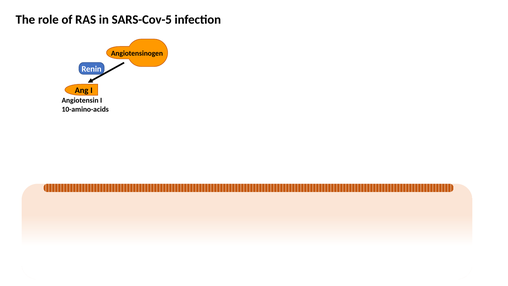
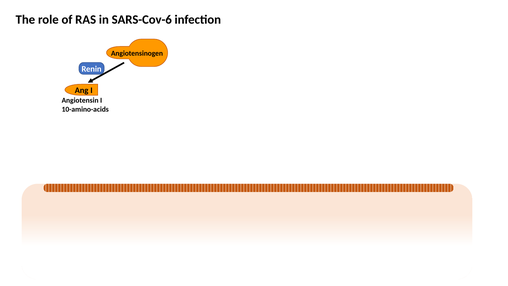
SARS-Cov-5: SARS-Cov-5 -> SARS-Cov-6 (142, 20)
